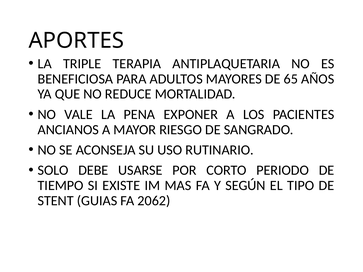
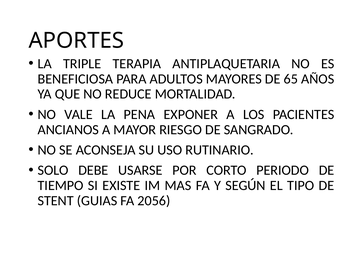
2062: 2062 -> 2056 (154, 201)
